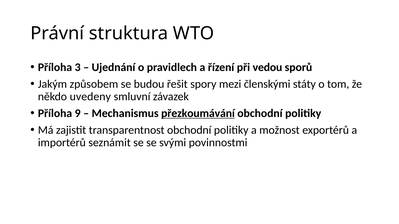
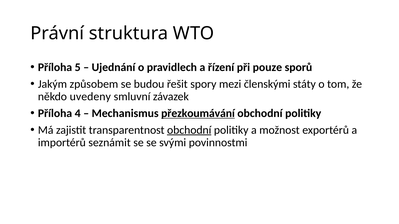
3: 3 -> 5 (78, 67)
vedou: vedou -> pouze (267, 67)
9: 9 -> 4 (78, 113)
obchodní underline: none -> present (189, 130)
